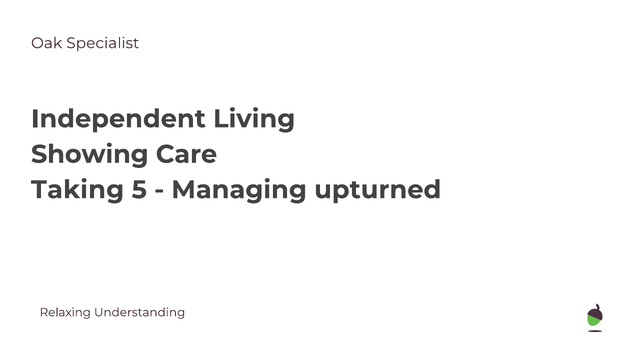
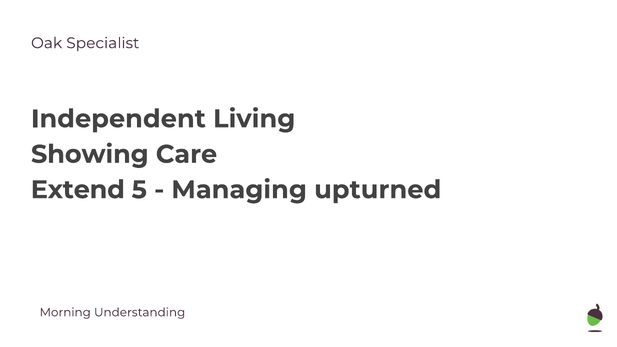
Taking: Taking -> Extend (78, 190)
Relaxing: Relaxing -> Morning (65, 312)
